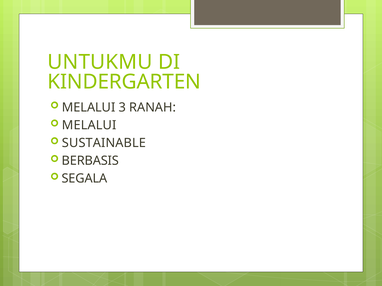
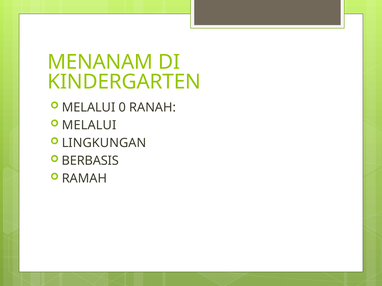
UNTUKMU: UNTUKMU -> MENANAM (100, 62)
3: 3 -> 0 (122, 108)
SUSTAINABLE: SUSTAINABLE -> LINGKUNGAN (104, 143)
SEGALA: SEGALA -> RAMAH (84, 179)
